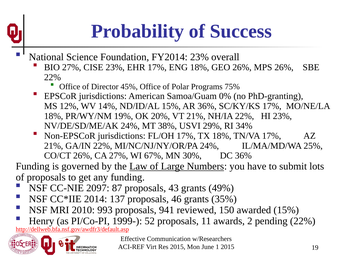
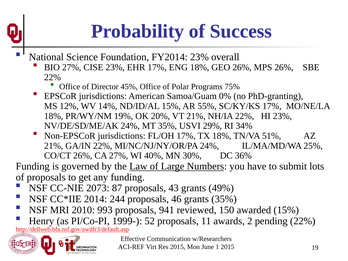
AR 36%: 36% -> 55% (207, 106)
MT 38%: 38% -> 35% (167, 126)
TN/VA 17%: 17% -> 51% (272, 136)
67%: 67% -> 40% (154, 156)
2097: 2097 -> 2073 (98, 188)
137: 137 -> 244 (117, 199)
